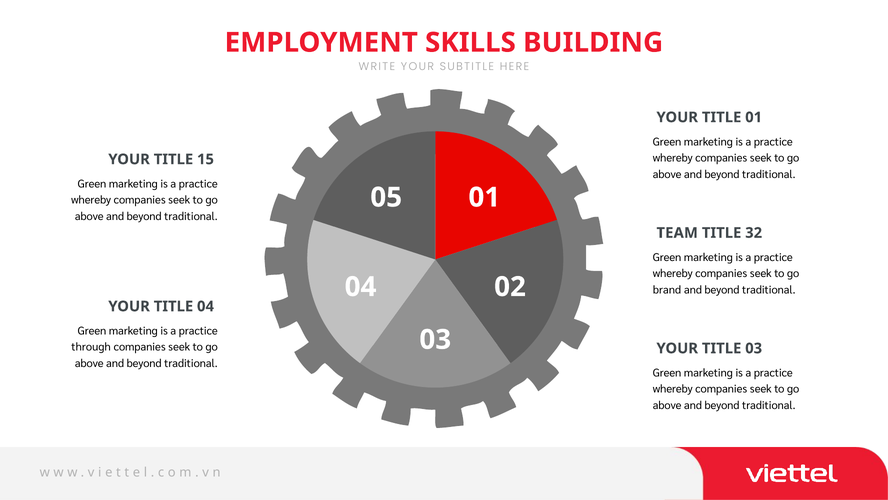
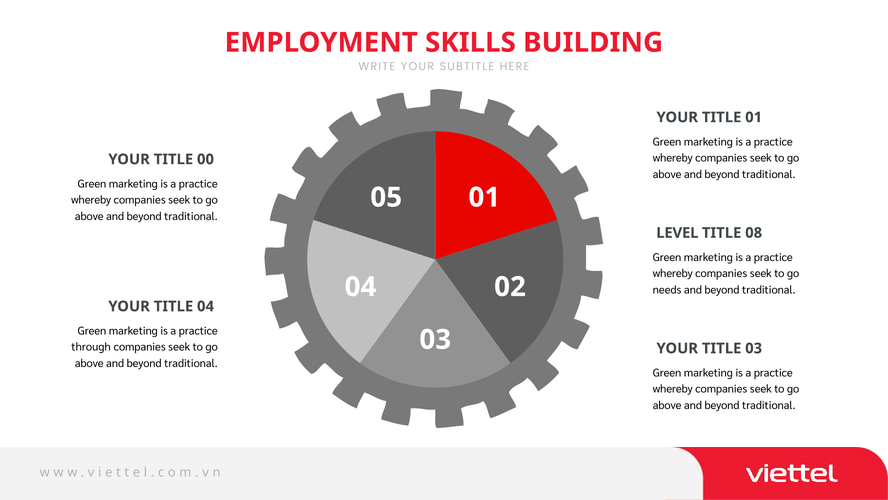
15: 15 -> 00 (205, 159)
TEAM: TEAM -> LEVEL (677, 233)
32: 32 -> 08 (754, 233)
brand: brand -> needs (667, 290)
